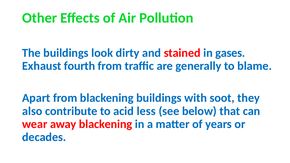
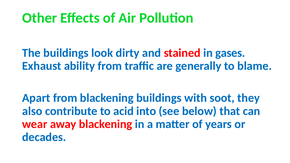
fourth: fourth -> ability (80, 66)
less: less -> into (146, 111)
